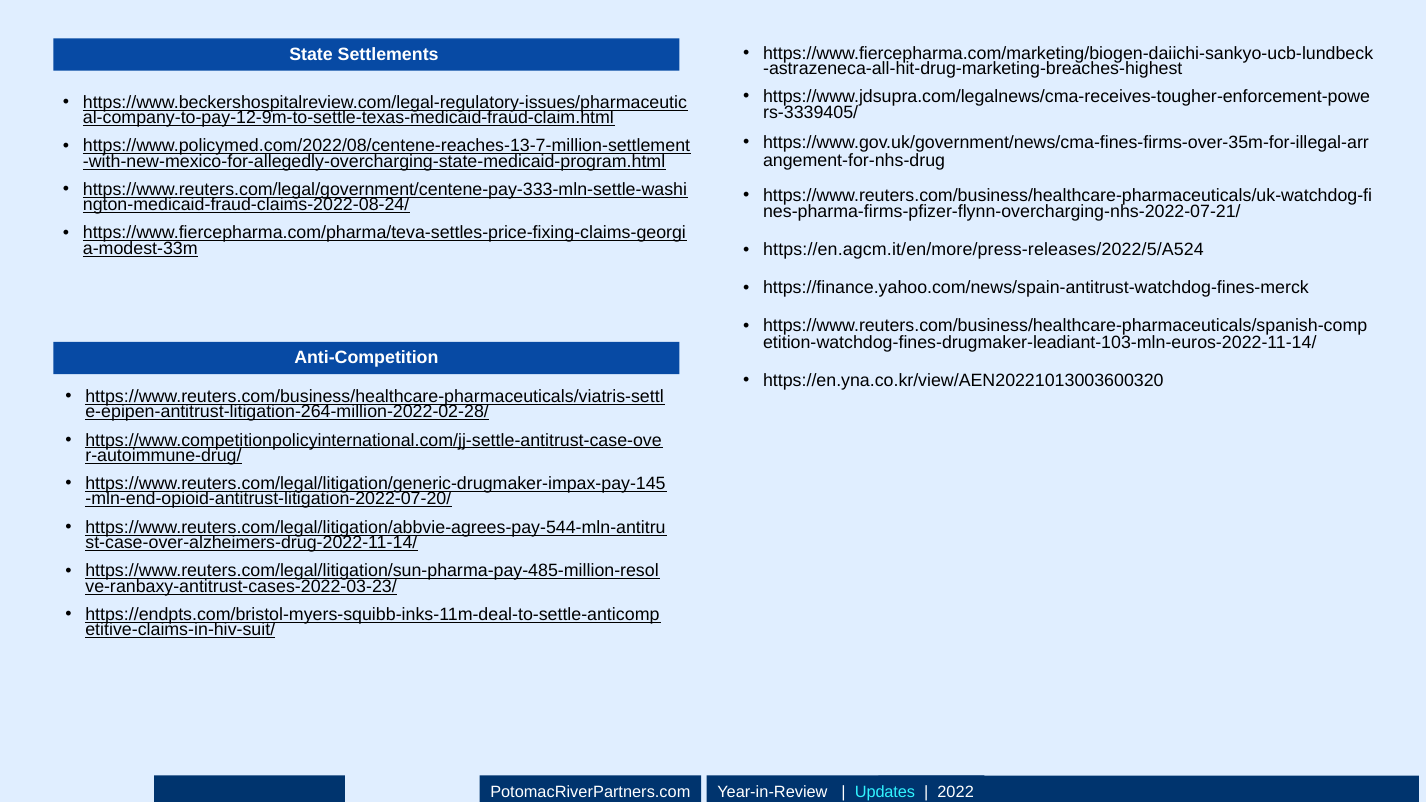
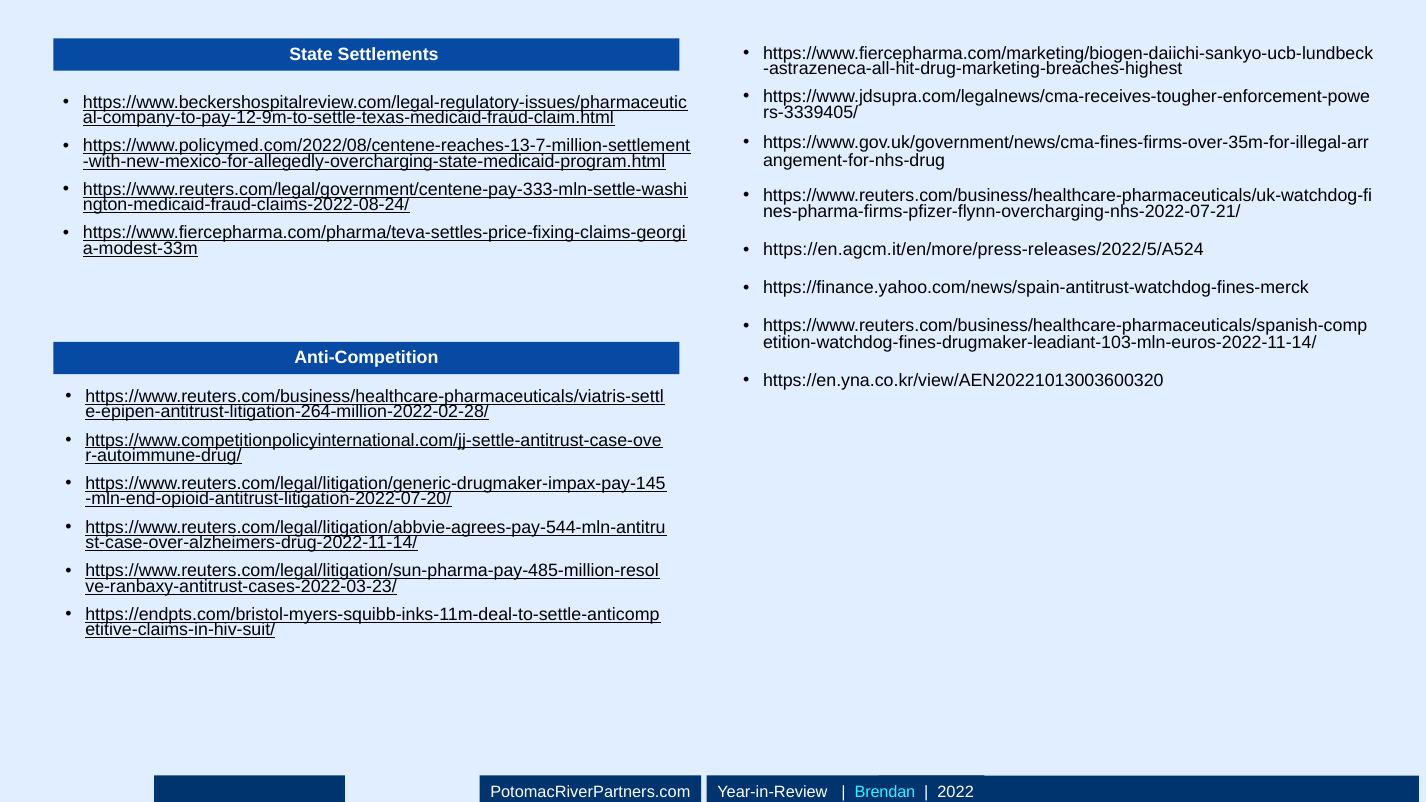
Updates: Updates -> Brendan (885, 792)
